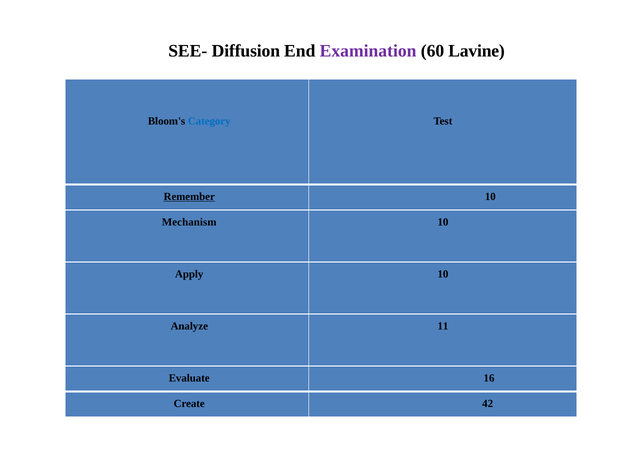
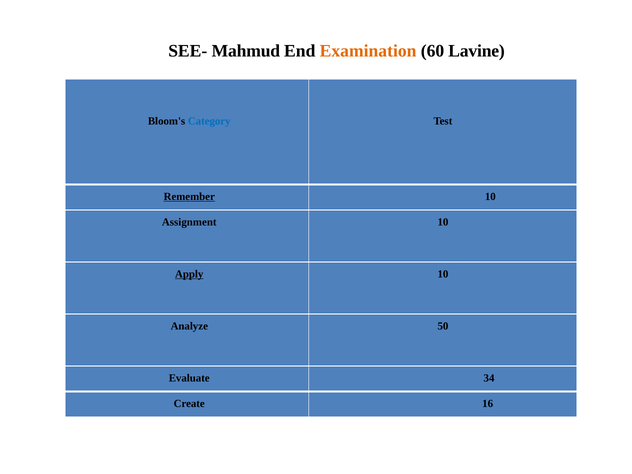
Diffusion: Diffusion -> Mahmud (246, 51)
Examination colour: purple -> orange (368, 51)
Mechanism: Mechanism -> Assignment (189, 222)
Apply underline: none -> present (189, 274)
11: 11 -> 50 (443, 326)
16: 16 -> 34 (489, 378)
42: 42 -> 16 (488, 404)
